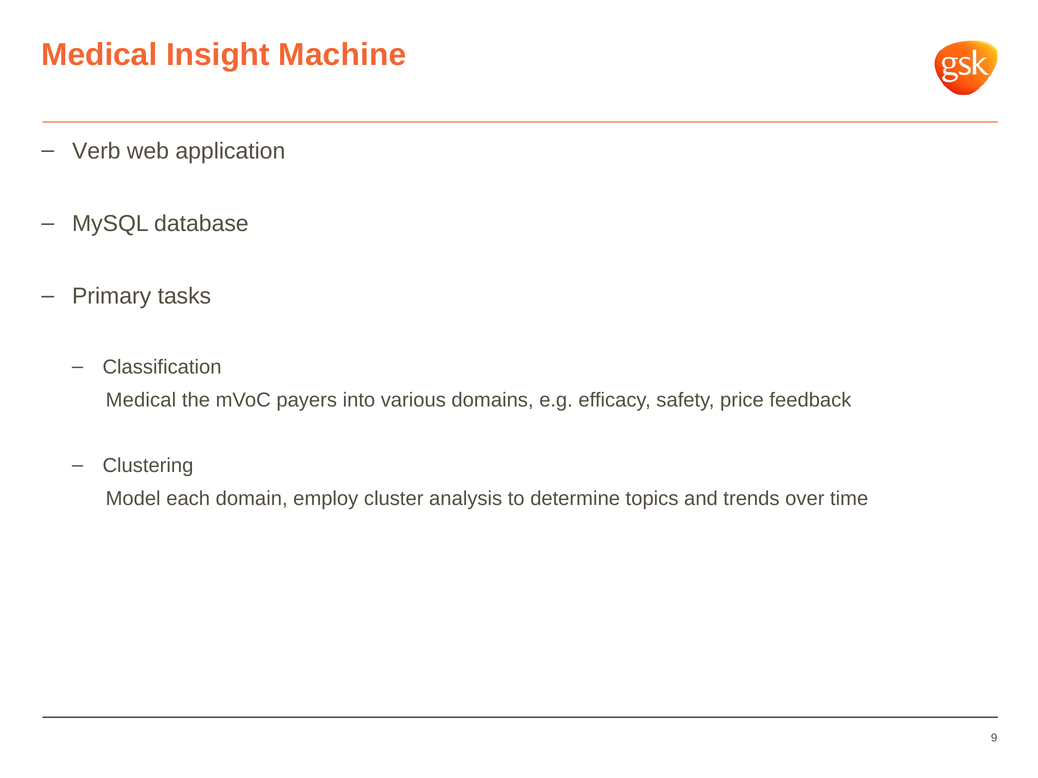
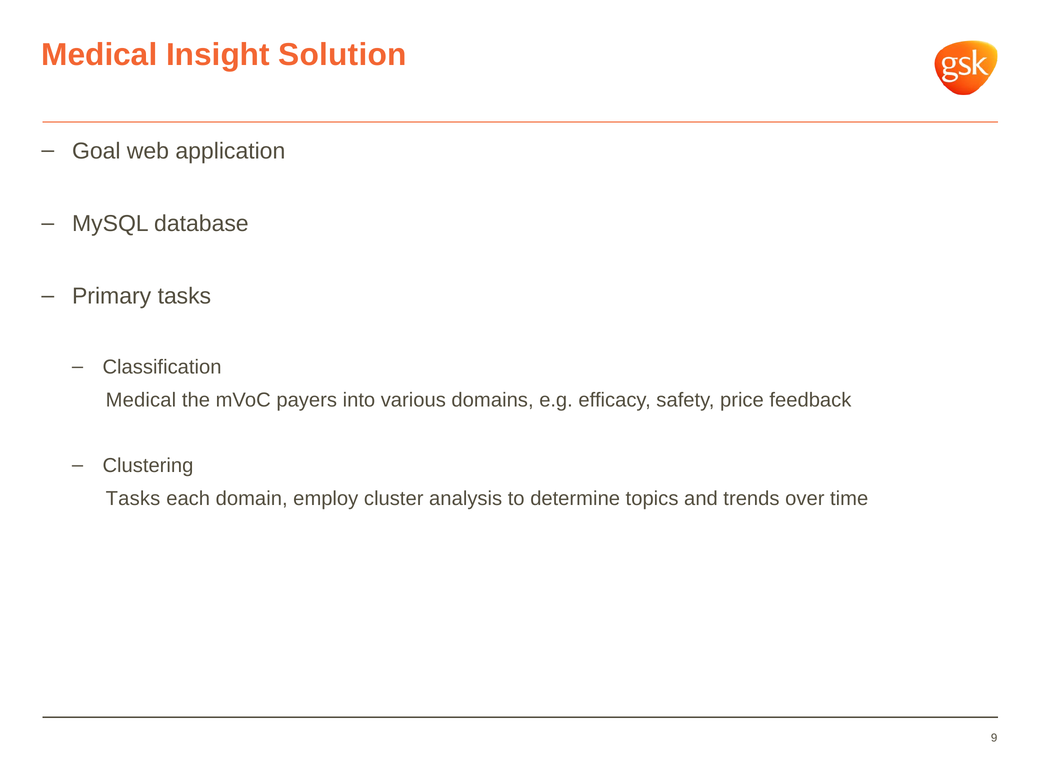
Machine: Machine -> Solution (343, 55)
Verb: Verb -> Goal (96, 151)
Model: Model -> Tasks (133, 499)
